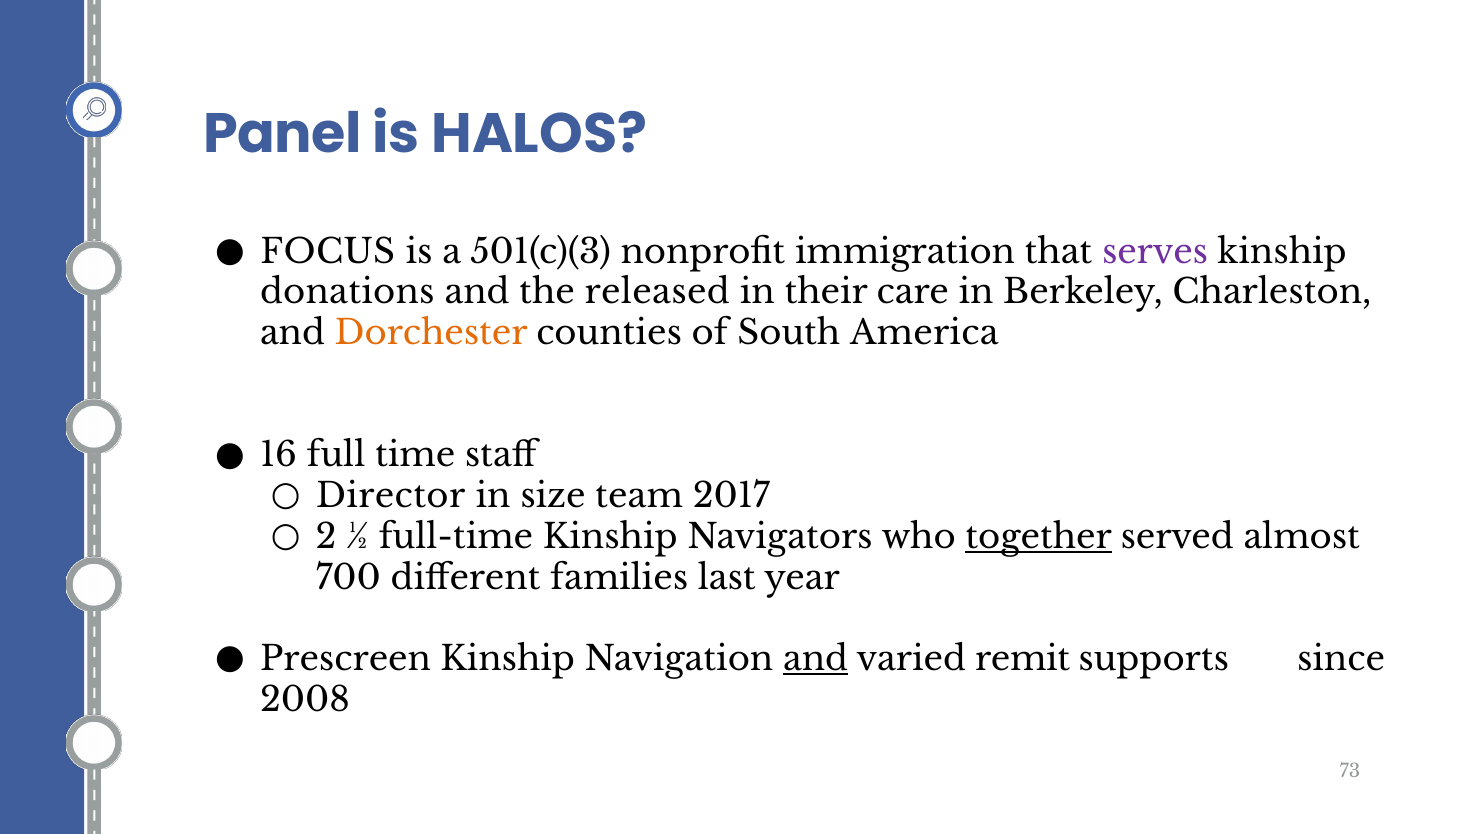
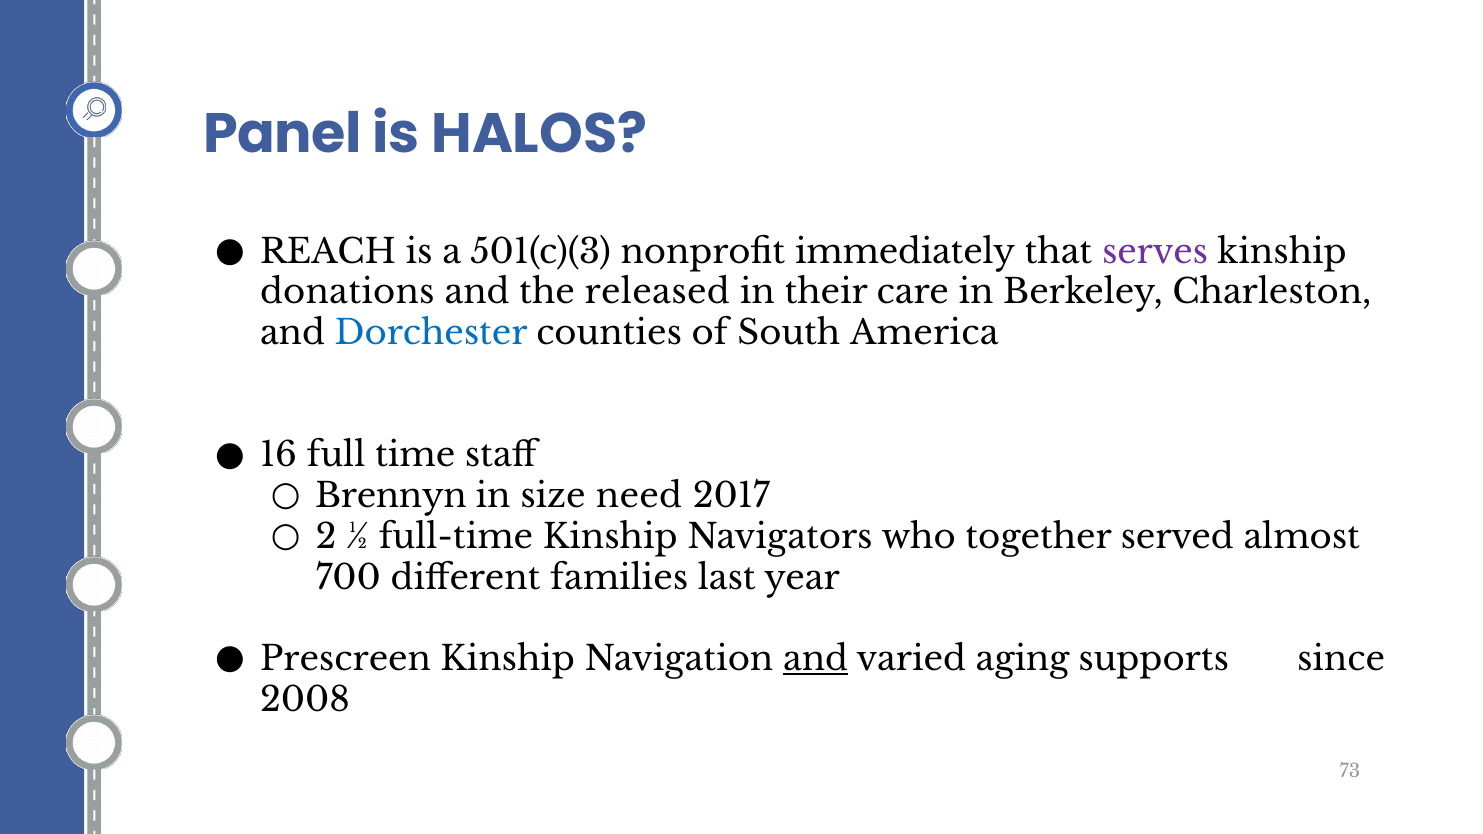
FOCUS: FOCUS -> REACH (328, 252)
immigration: immigration -> immediately (905, 252)
Dorchester colour: orange -> blue (431, 334)
Director: Director -> Brennyn (391, 497)
team: team -> need (639, 497)
together underline: present -> none (1039, 537)
remit: remit -> aging (1023, 660)
